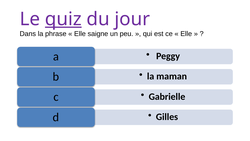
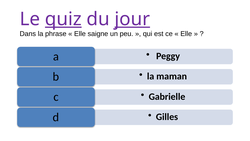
jour underline: none -> present (132, 19)
